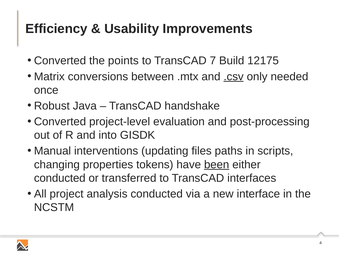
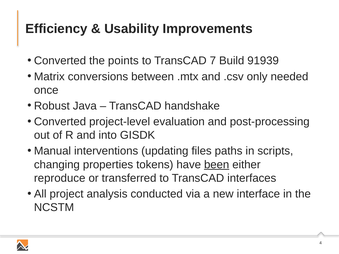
12175: 12175 -> 91939 (263, 61)
.csv underline: present -> none (234, 77)
conducted: conducted -> reproduce (60, 178)
